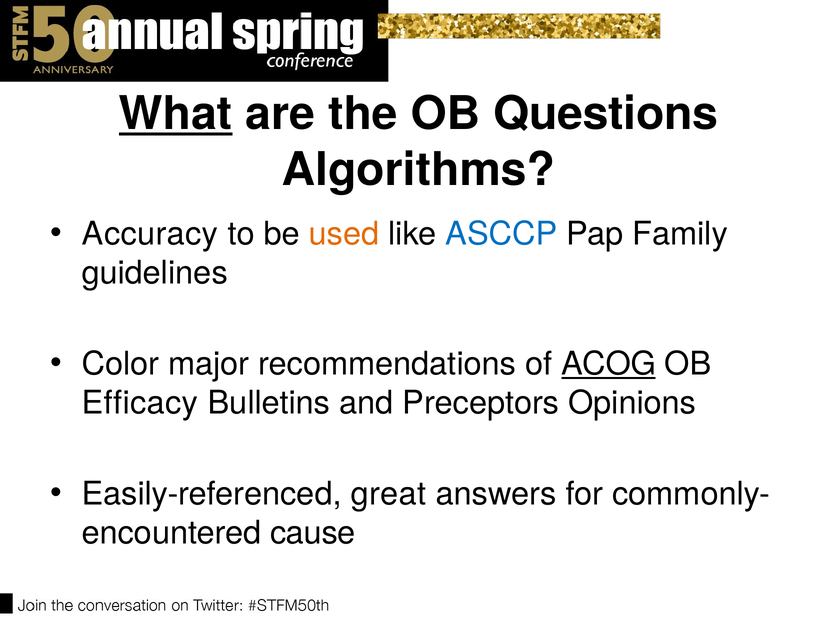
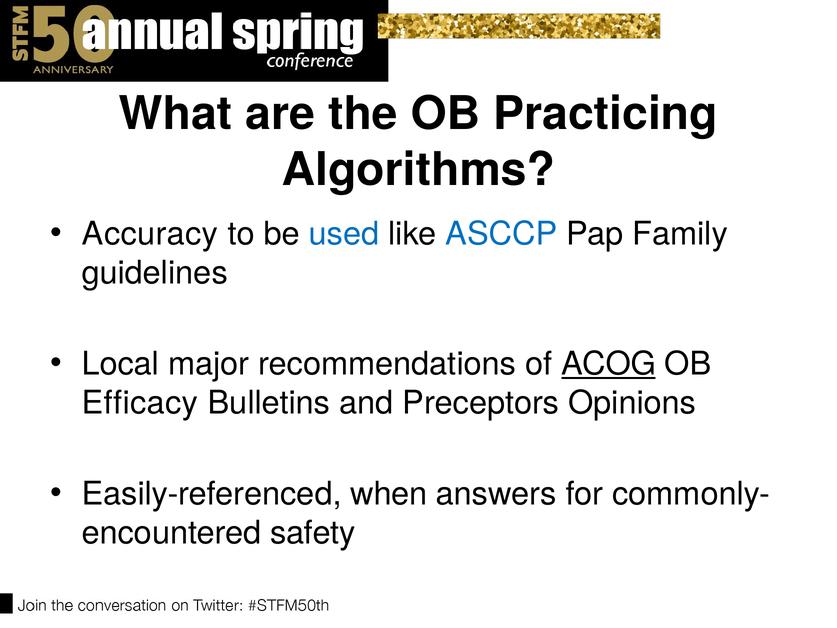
What underline: present -> none (176, 114)
Questions: Questions -> Practicing (605, 114)
used colour: orange -> blue (344, 234)
Color: Color -> Local (120, 364)
great: great -> when (389, 494)
cause: cause -> safety (313, 533)
